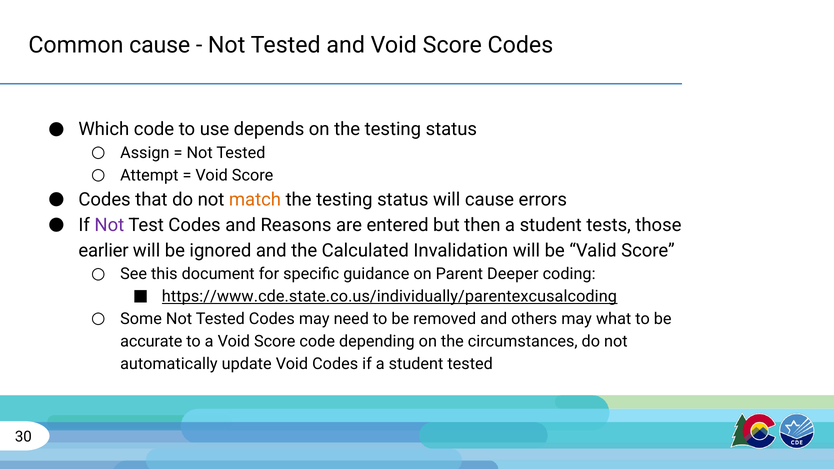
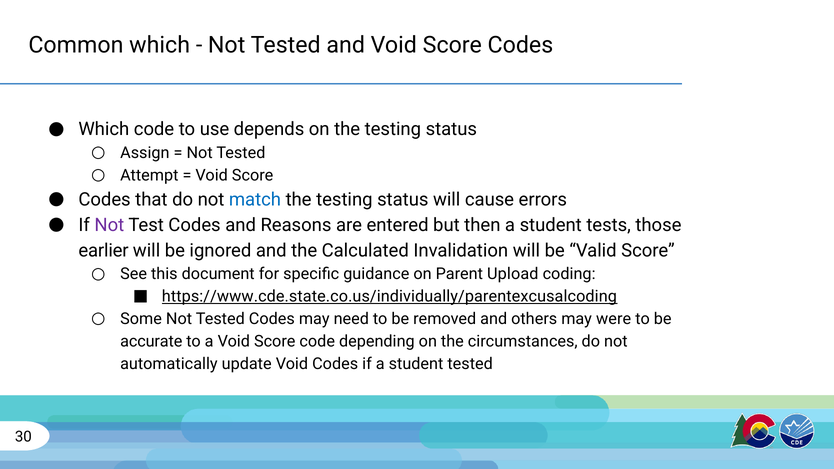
Common cause: cause -> which (160, 45)
match colour: orange -> blue (255, 200)
Deeper: Deeper -> Upload (513, 274)
what: what -> were (614, 319)
